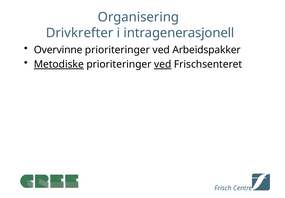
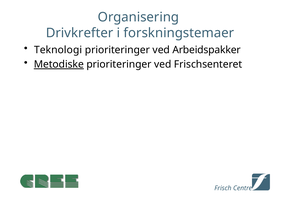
intragenerasjonell: intragenerasjonell -> forskningstemaer (179, 33)
Overvinne: Overvinne -> Teknologi (58, 50)
ved underline: present -> none (163, 64)
